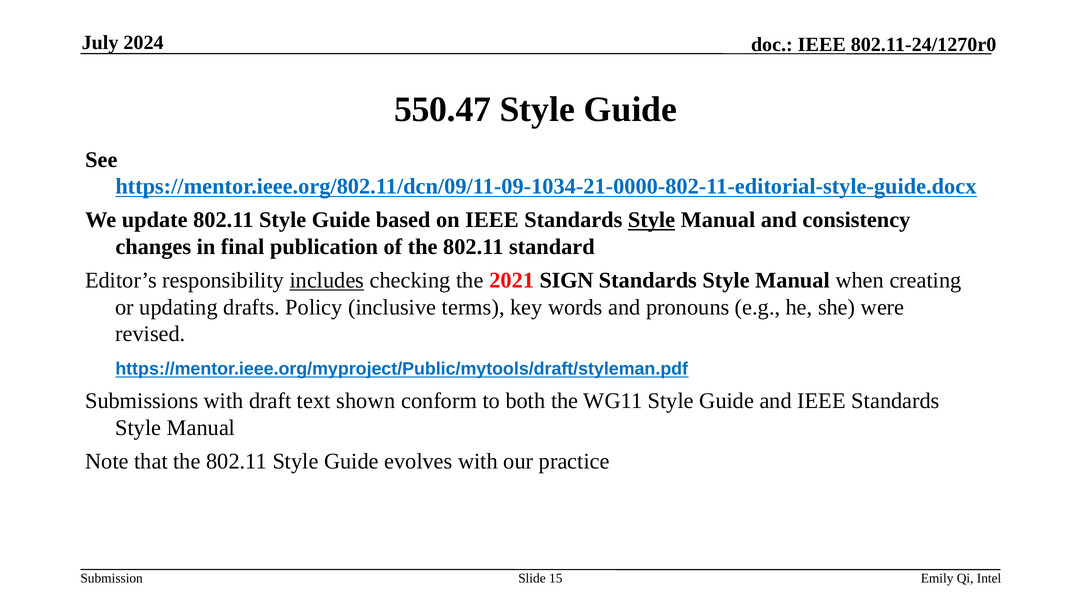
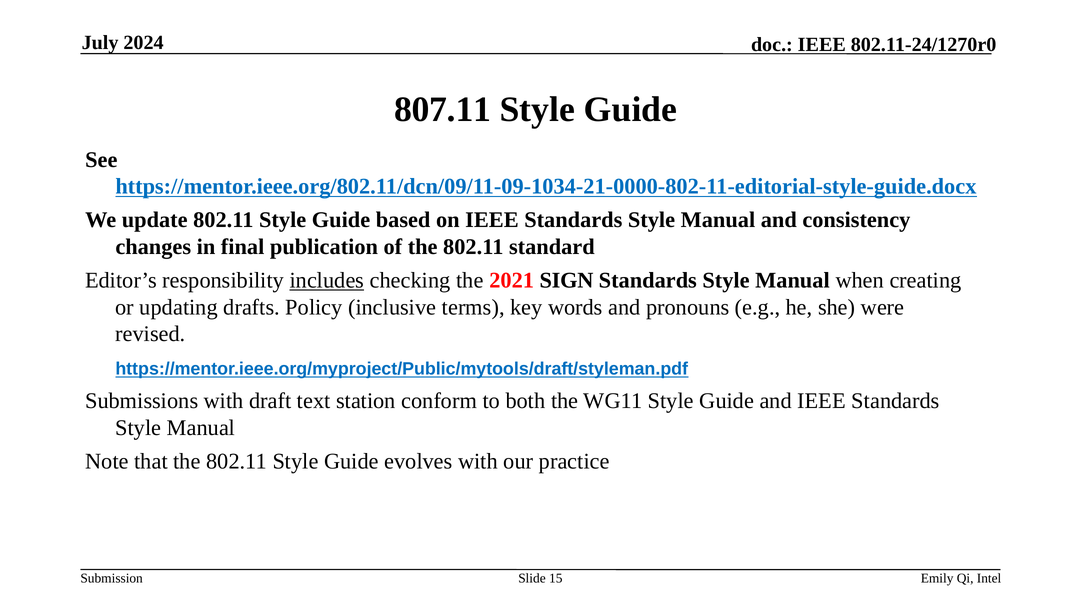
550.47: 550.47 -> 807.11 (443, 110)
Style underline: present -> none (652, 220)
shown: shown -> station (366, 401)
